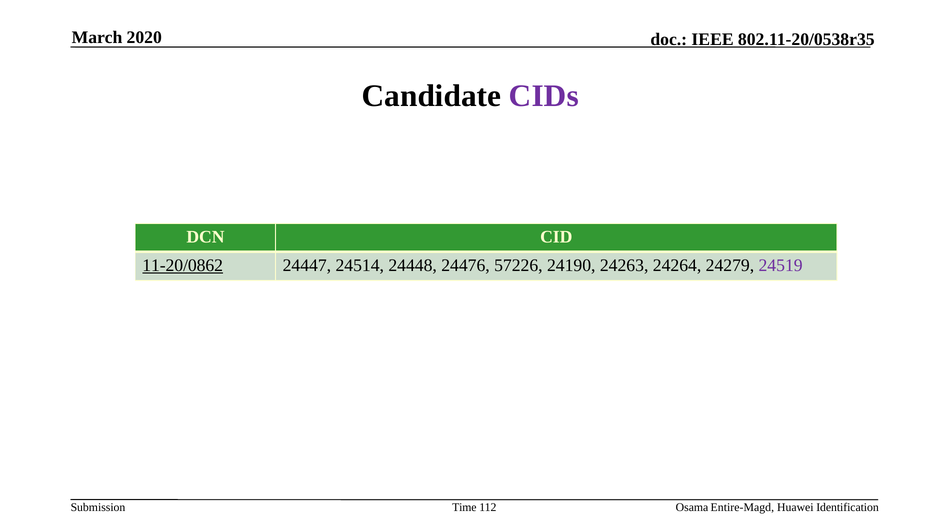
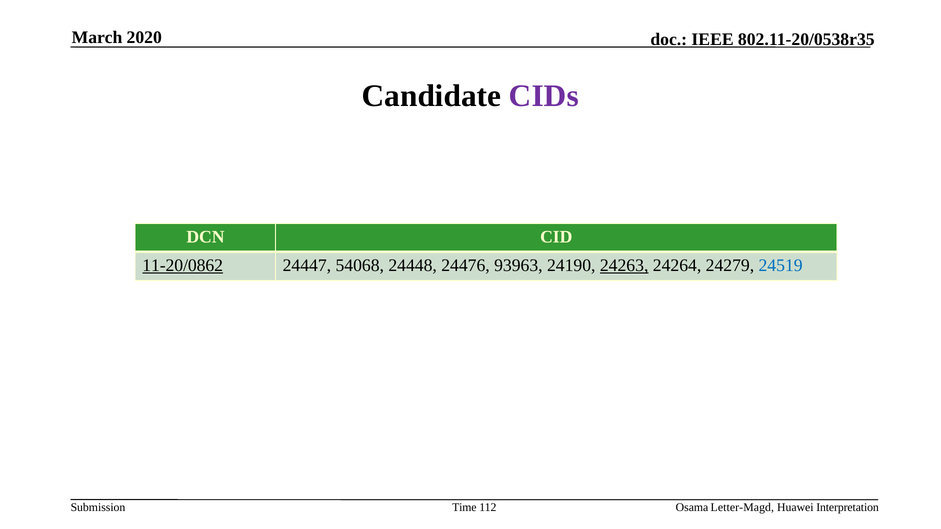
24514: 24514 -> 54068 (360, 266)
57226: 57226 -> 93963 (518, 266)
24263 underline: none -> present (624, 266)
24519 colour: purple -> blue (781, 266)
Entire-Magd: Entire-Magd -> Letter-Magd (742, 508)
Identification: Identification -> Interpretation (848, 508)
